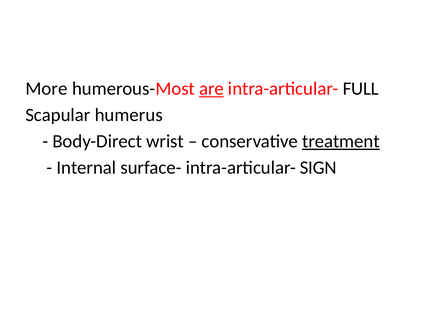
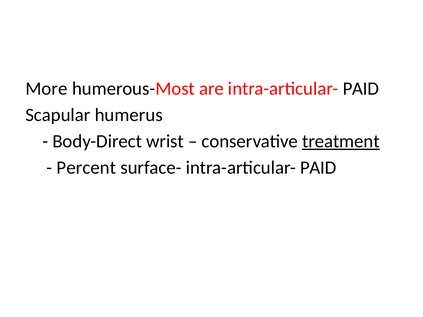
are underline: present -> none (211, 89)
FULL: FULL -> PAID (361, 89)
Internal: Internal -> Percent (86, 168)
surface- intra-articular- SIGN: SIGN -> PAID (318, 168)
